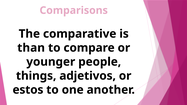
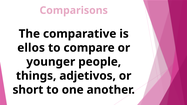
than: than -> ellos (31, 48)
estos: estos -> short (28, 90)
